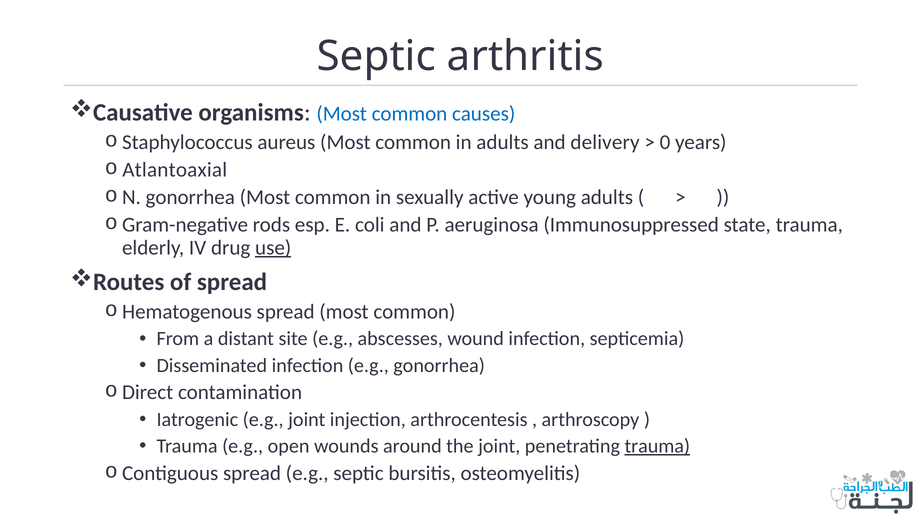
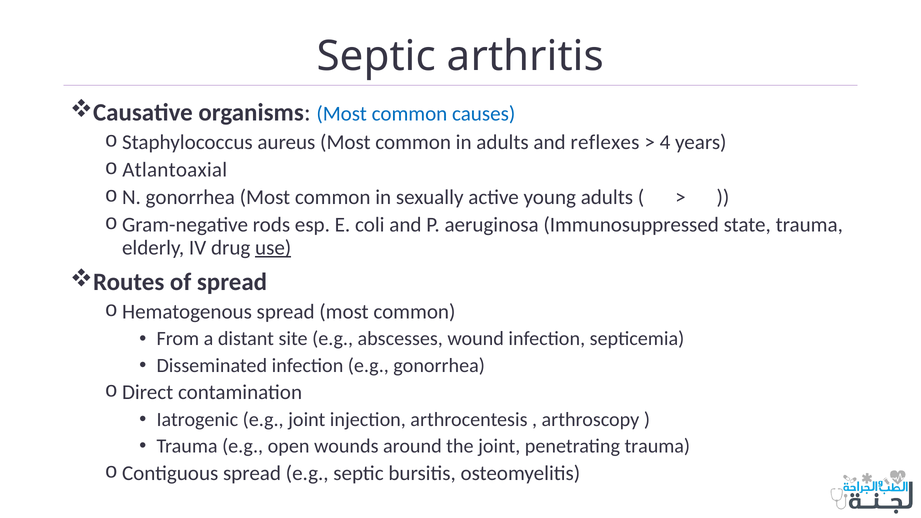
delivery: delivery -> reflexes (605, 142)
0: 0 -> 4 (665, 142)
trauma underline: present -> none (657, 446)
